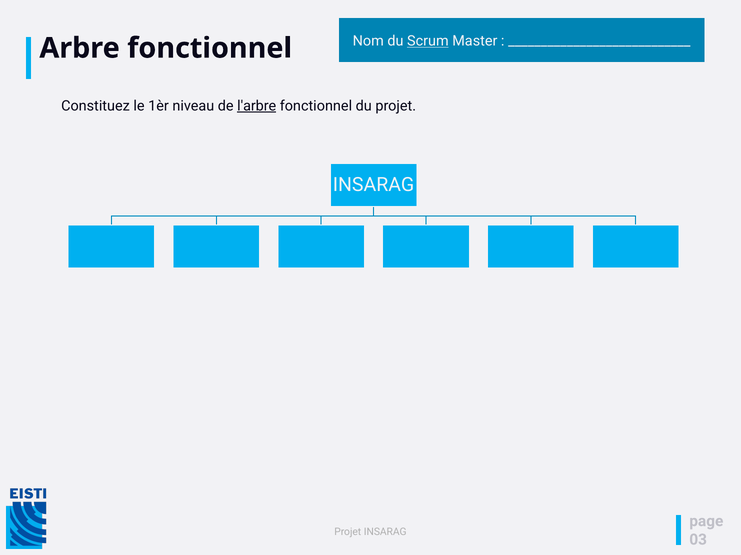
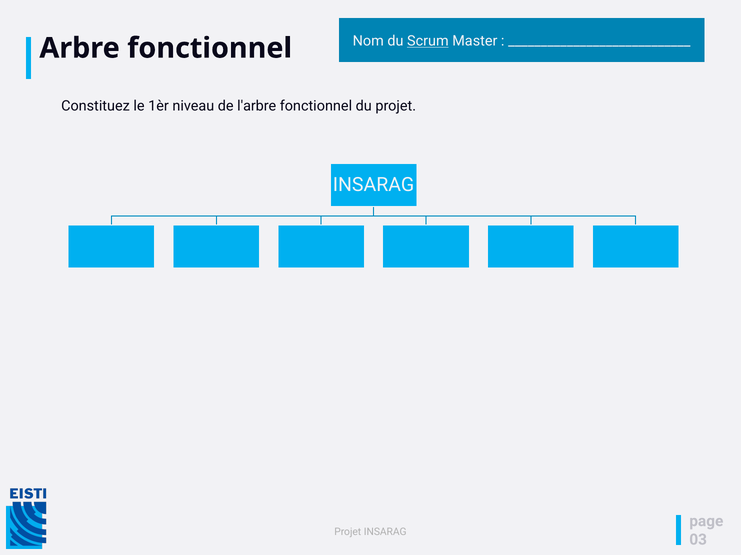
l'arbre underline: present -> none (257, 106)
